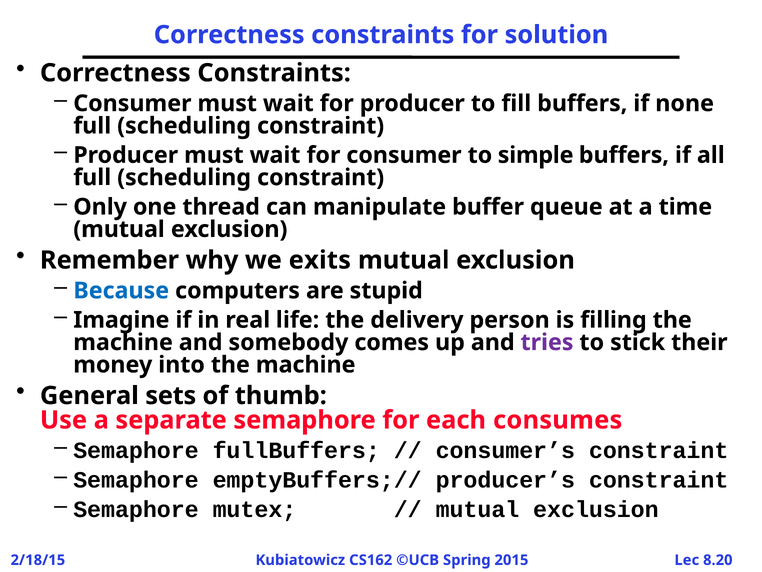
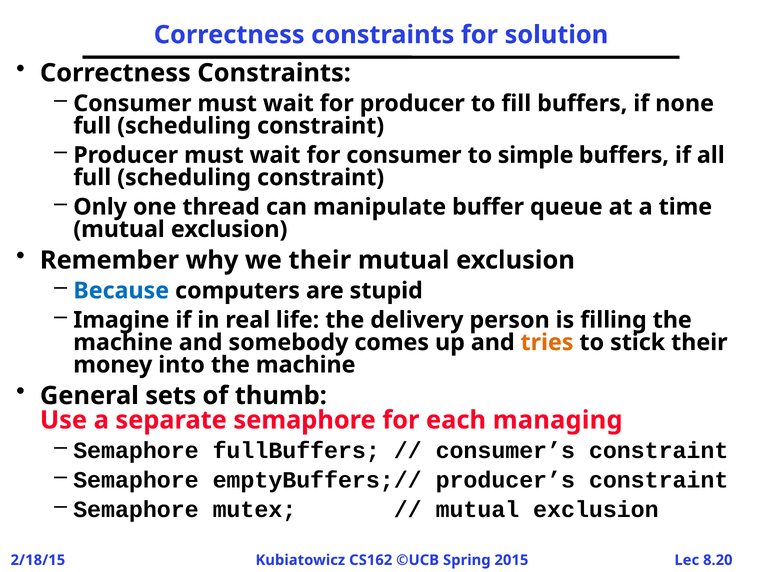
we exits: exits -> their (320, 260)
tries colour: purple -> orange (547, 342)
consumes: consumes -> managing (558, 420)
